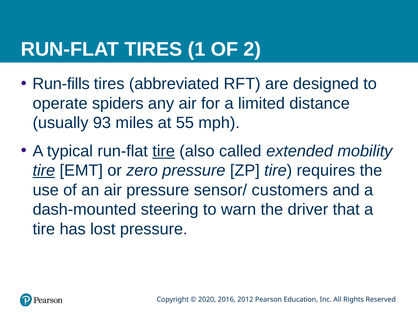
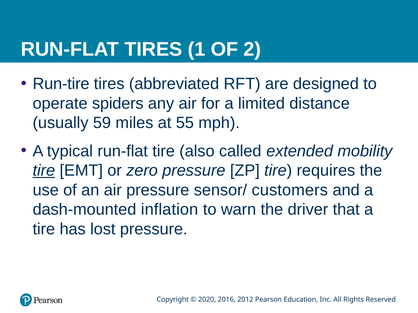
Run-fills: Run-fills -> Run-tire (61, 84)
93: 93 -> 59 (102, 123)
tire underline: present -> none (164, 151)
steering: steering -> inflation (170, 210)
